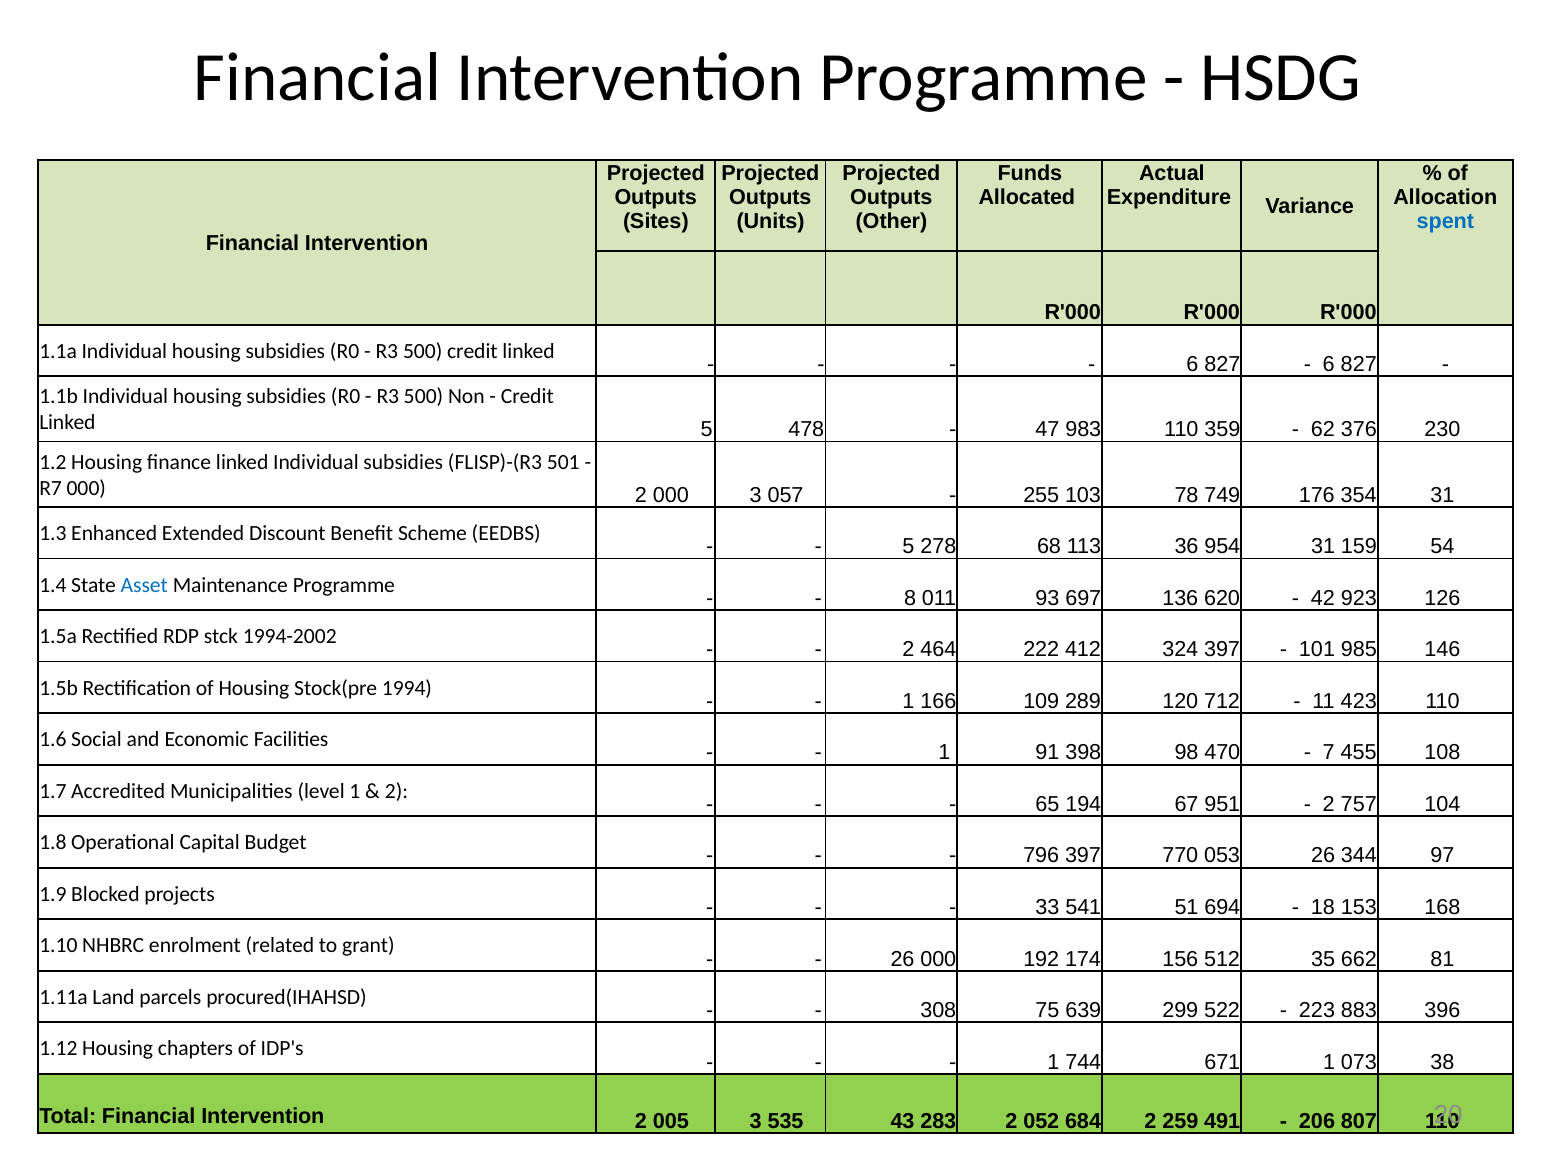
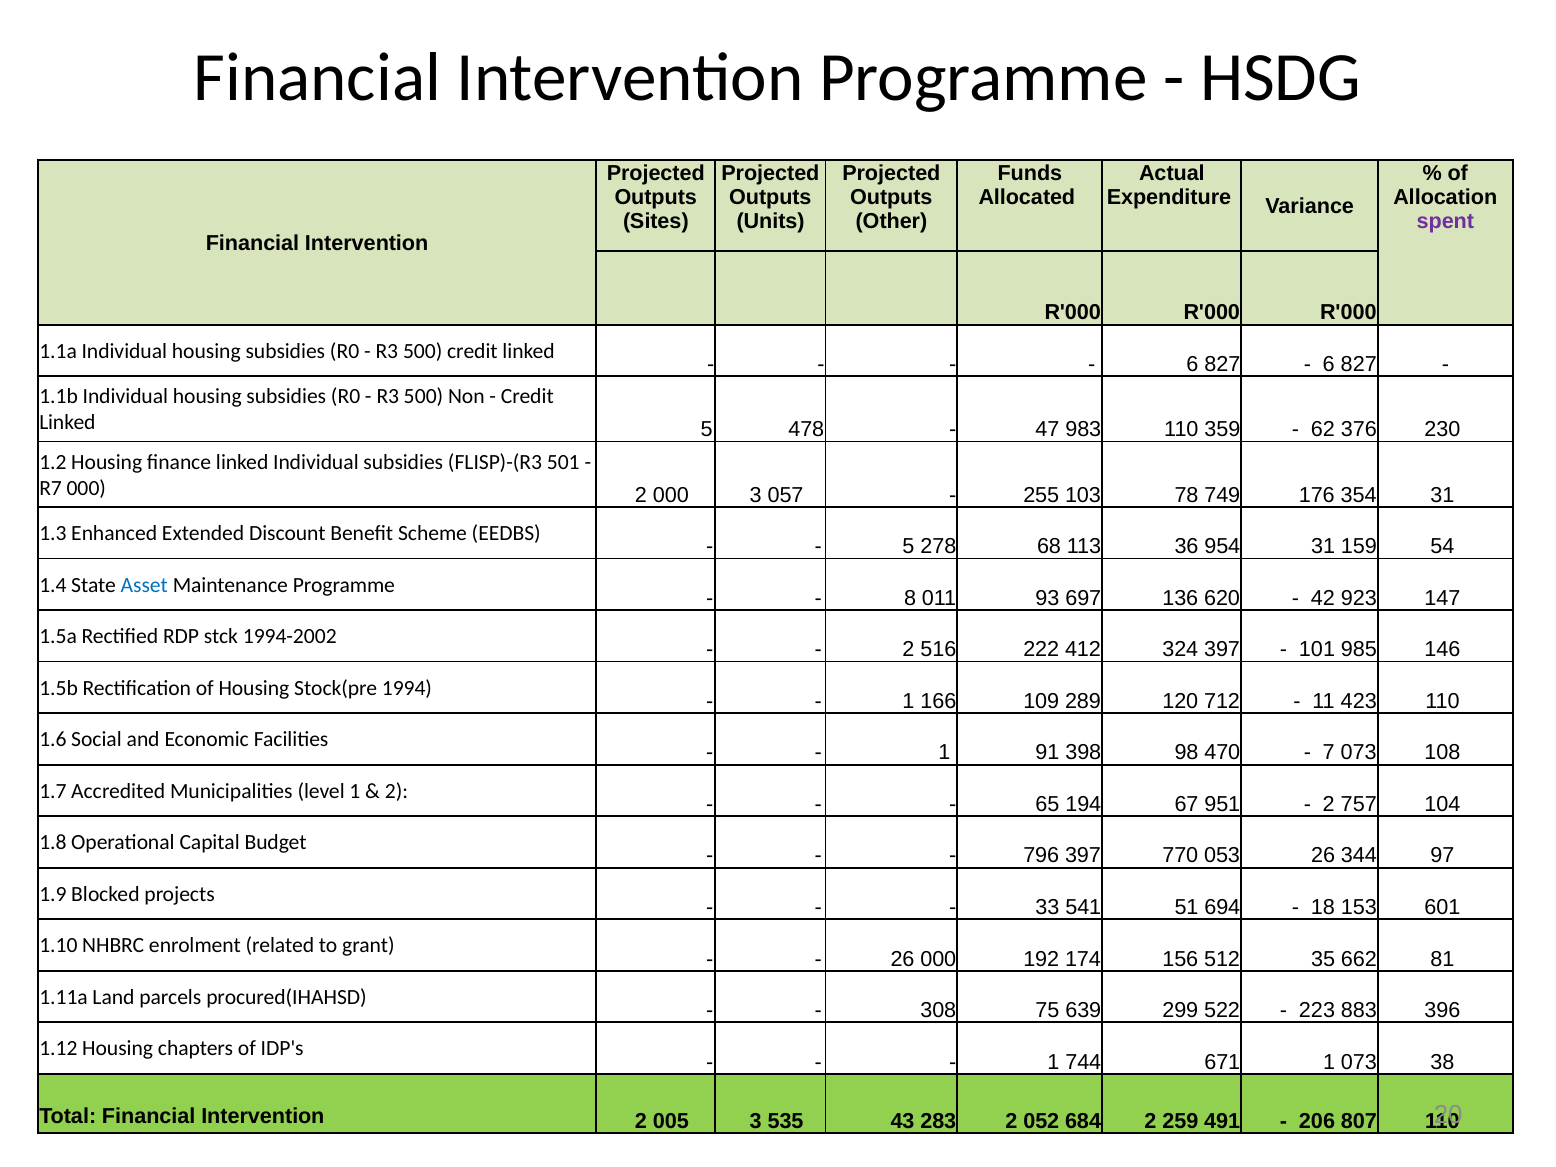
spent colour: blue -> purple (1445, 222)
126: 126 -> 147 (1442, 598)
464: 464 -> 516 (938, 650)
7 455: 455 -> 073 (1359, 753)
168: 168 -> 601 (1442, 907)
